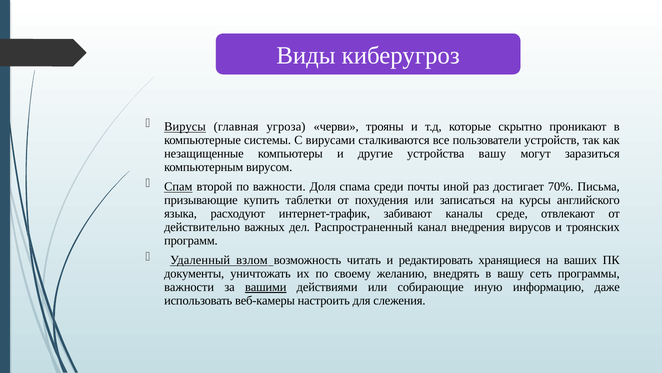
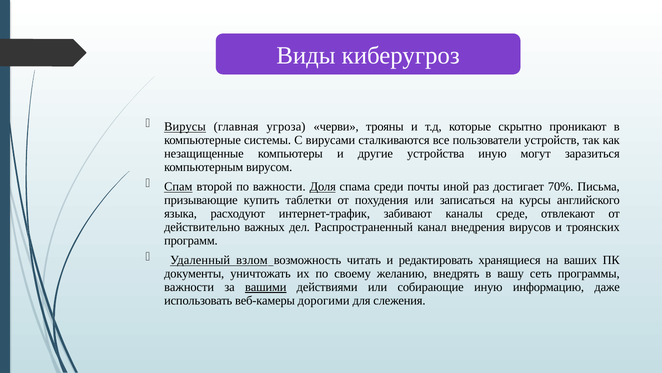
устройства вашу: вашу -> иную (492, 153)
Доля underline: none -> present (323, 186)
настроить: настроить -> дорогими (324, 300)
